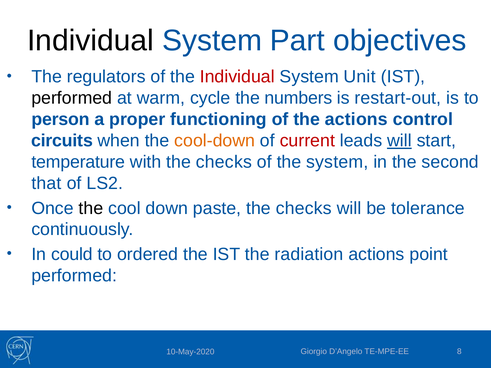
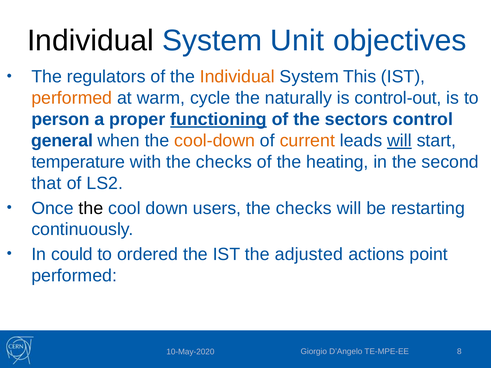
Part: Part -> Unit (297, 41)
Individual colour: red -> orange (237, 77)
Unit: Unit -> This (360, 77)
performed colour: black -> orange (72, 98)
numbers: numbers -> naturally (298, 98)
restart-out: restart-out -> control-out (398, 98)
functioning underline: none -> present (219, 119)
the actions: actions -> sectors (356, 119)
circuits: circuits -> general (62, 141)
current colour: red -> orange (307, 141)
the system: system -> heating (337, 162)
paste: paste -> users (217, 208)
tolerance: tolerance -> restarting (428, 208)
radiation: radiation -> adjusted (309, 254)
